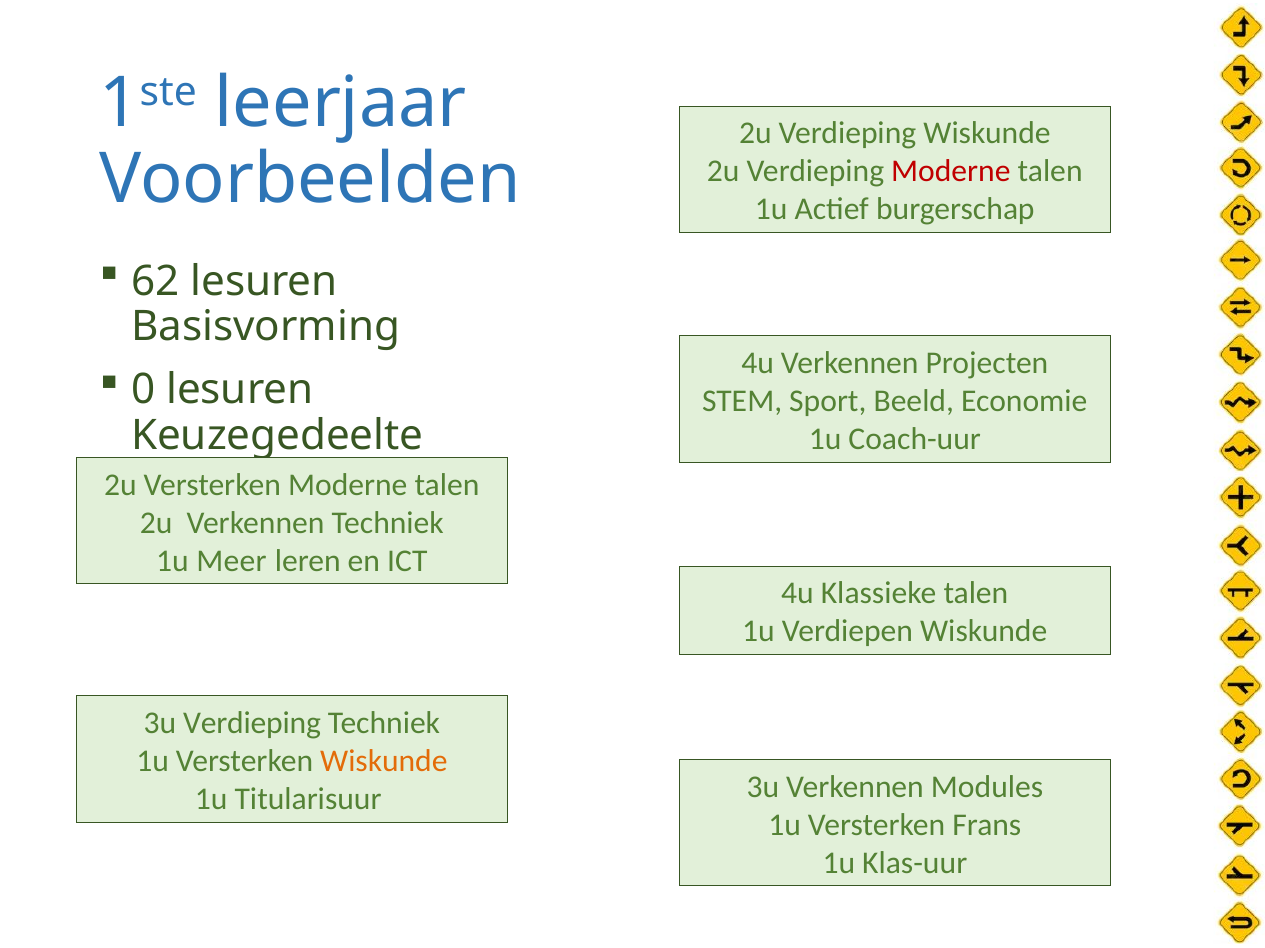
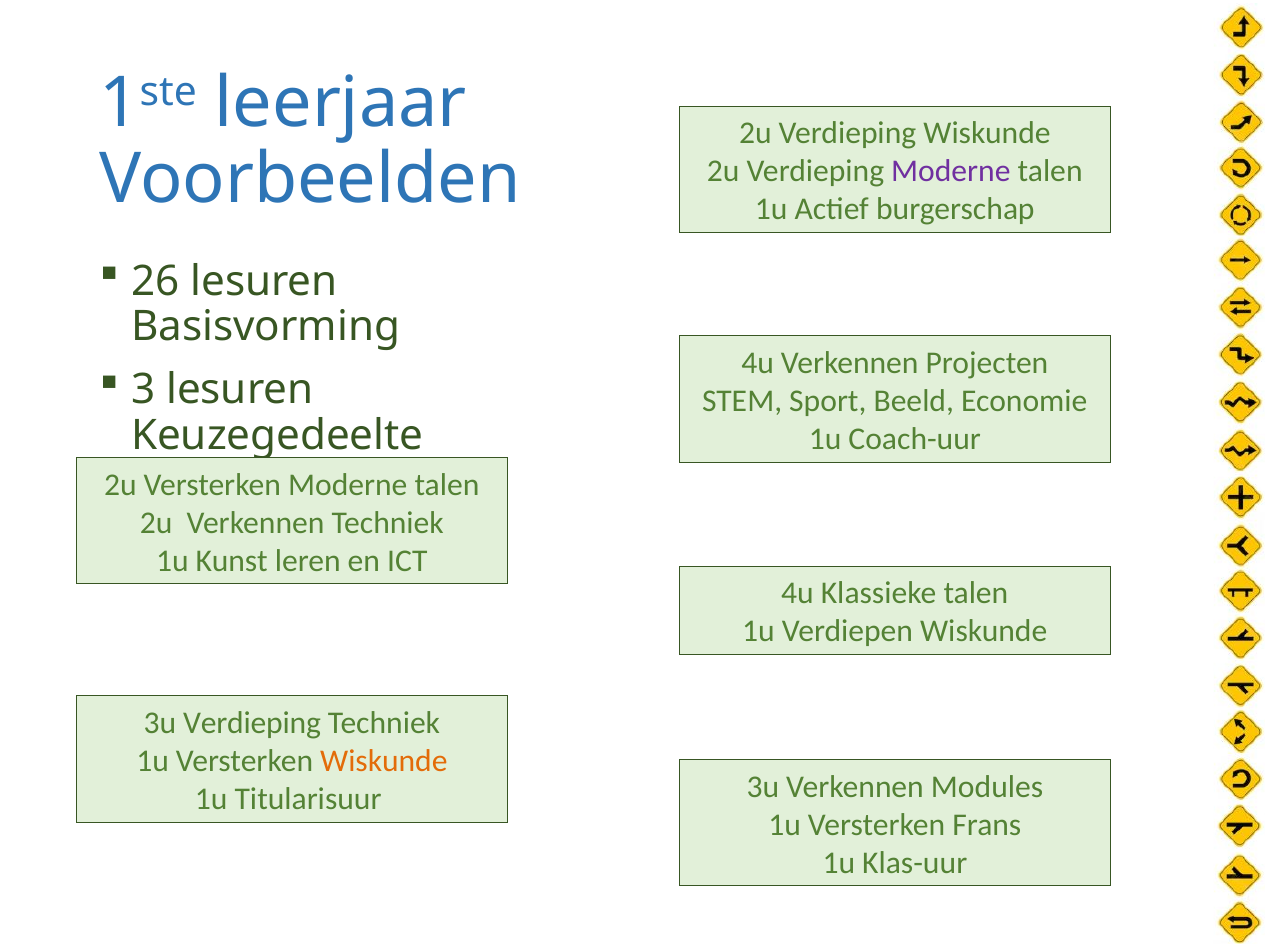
Moderne colour: red -> purple (951, 171)
62: 62 -> 26 (155, 281)
0: 0 -> 3 (143, 390)
Meer: Meer -> Kunst (232, 561)
